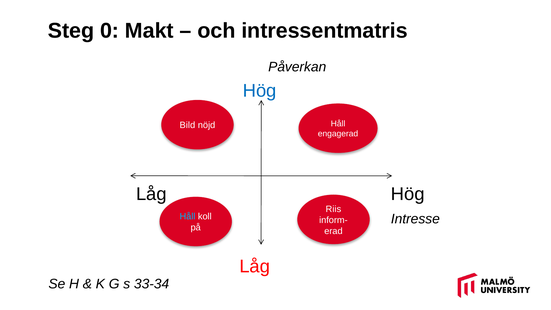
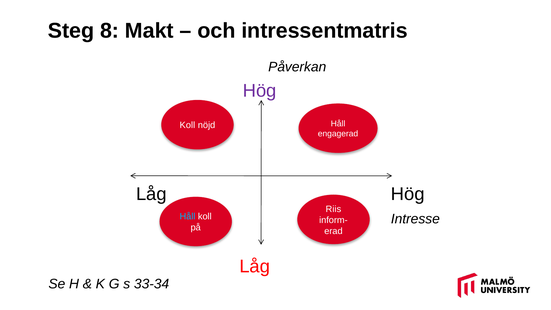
0: 0 -> 8 (110, 31)
Hög colour: blue -> purple (260, 91)
Bild: Bild -> Koll (187, 125)
